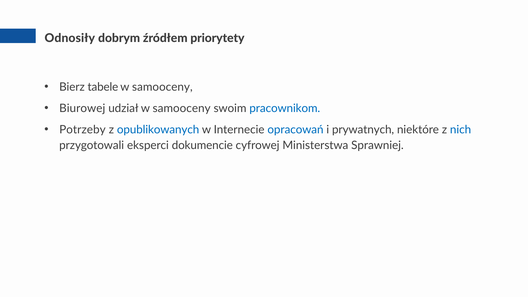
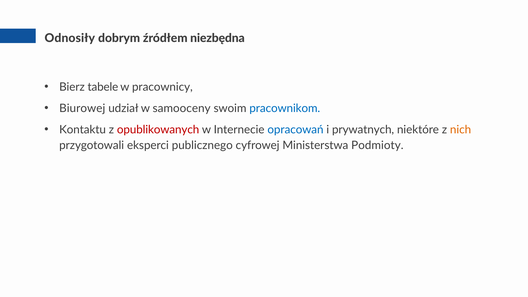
priorytety: priorytety -> niezbędna (217, 38)
samooceny: samooceny -> pracownicy (162, 87)
Potrzeby: Potrzeby -> Kontaktu (83, 130)
opublikowanych colour: blue -> red (158, 130)
nich colour: blue -> orange (461, 130)
dokumencie: dokumencie -> publicznego (202, 145)
Sprawniej: Sprawniej -> Podmioty (377, 145)
